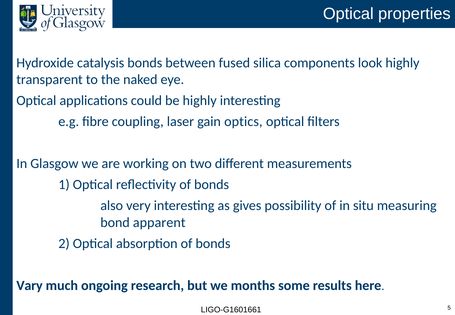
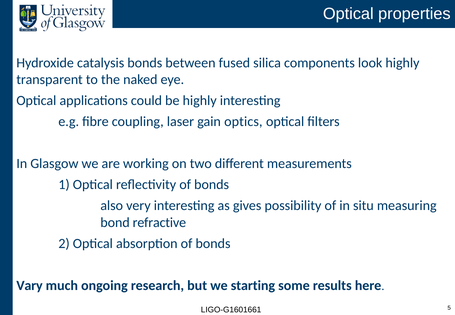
apparent: apparent -> refractive (159, 222)
months: months -> starting (253, 285)
